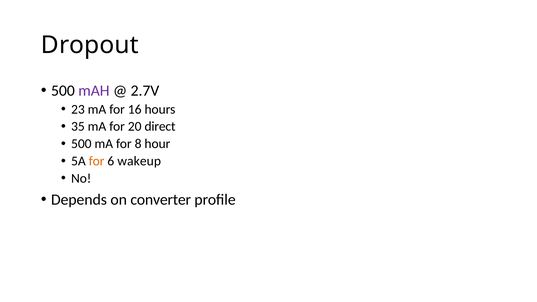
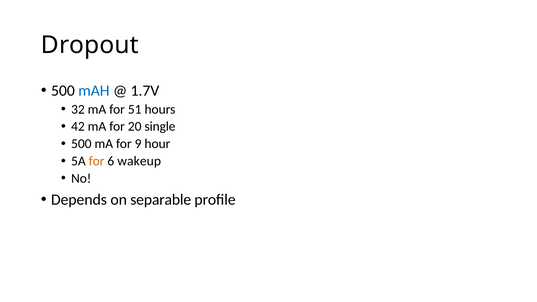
mAH colour: purple -> blue (94, 91)
2.7V: 2.7V -> 1.7V (145, 91)
23: 23 -> 32 (78, 109)
16: 16 -> 51 (135, 109)
35: 35 -> 42 (78, 127)
direct: direct -> single (160, 127)
8: 8 -> 9 (138, 144)
converter: converter -> separable (161, 200)
